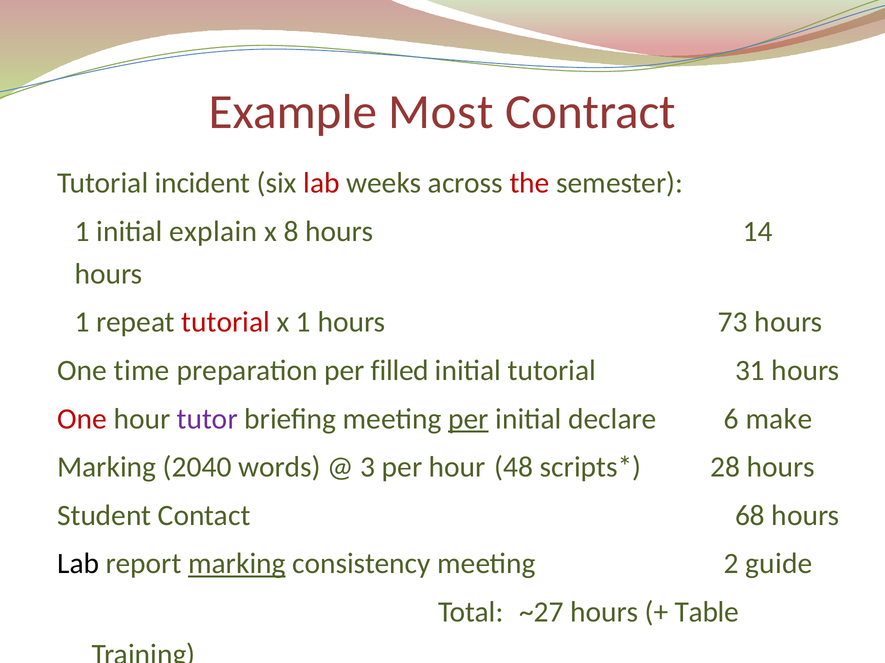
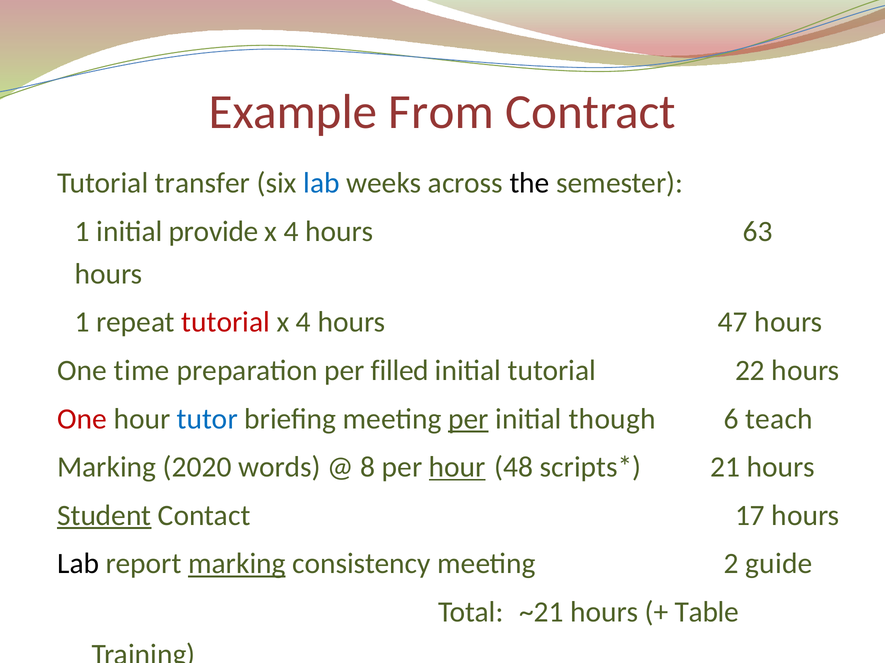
Most: Most -> From (441, 112)
incident: incident -> transfer (202, 183)
lab colour: red -> blue (322, 183)
the colour: red -> black (530, 183)
explain: explain -> provide (214, 232)
8: 8 -> 4 (291, 232)
14: 14 -> 63 (758, 232)
1: 1 -> 4 (303, 323)
73: 73 -> 47 (733, 323)
31: 31 -> 22 (750, 371)
tutor colour: purple -> blue (207, 419)
declare: declare -> though (612, 419)
make: make -> teach (779, 419)
2040: 2040 -> 2020 (197, 468)
3: 3 -> 8 (368, 468)
hour underline: none -> present (457, 468)
28: 28 -> 21 (725, 468)
Student underline: none -> present (104, 516)
68: 68 -> 17 (750, 516)
~27: ~27 -> ~21 (541, 613)
